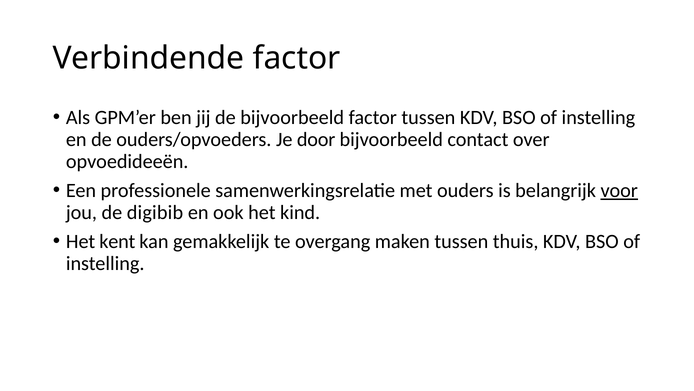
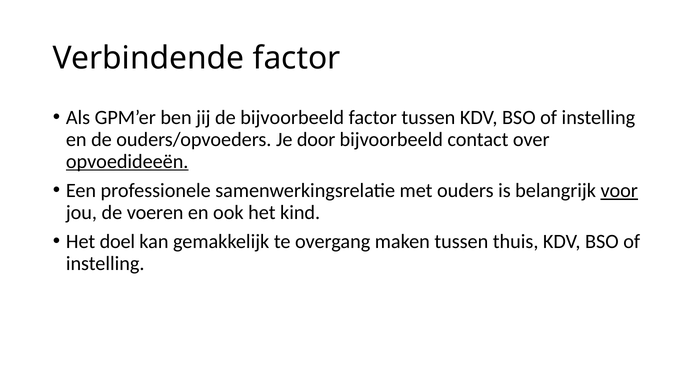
opvoedideeën underline: none -> present (127, 161)
digibib: digibib -> voeren (155, 212)
kent: kent -> doel (117, 241)
